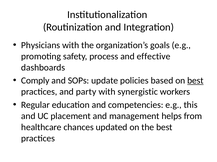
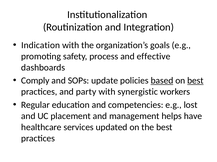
Physicians: Physicians -> Indication (41, 45)
based underline: none -> present (162, 81)
this: this -> lost (191, 105)
from: from -> have (193, 116)
chances: chances -> services (79, 128)
